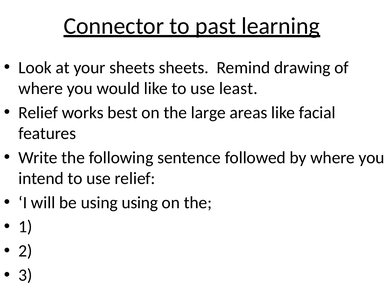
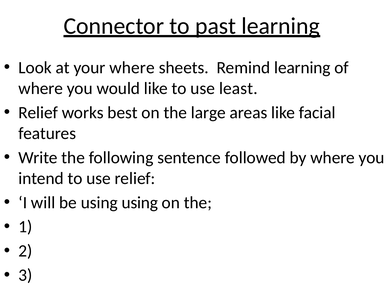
your sheets: sheets -> where (132, 67)
Remind drawing: drawing -> learning (302, 67)
